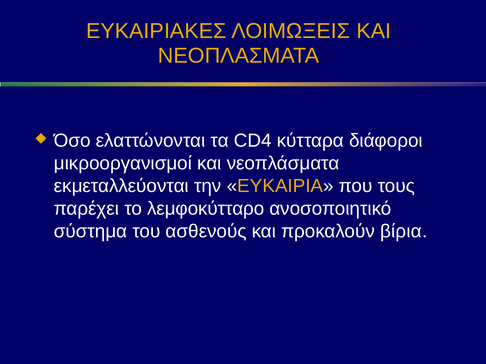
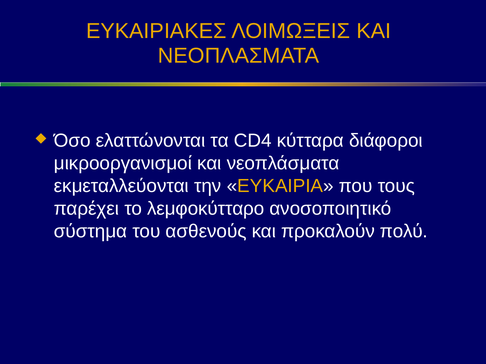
βίρια: βίρια -> πολύ (404, 231)
